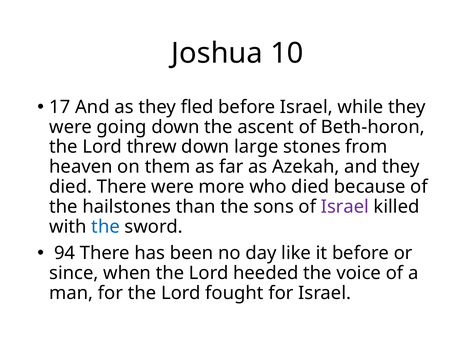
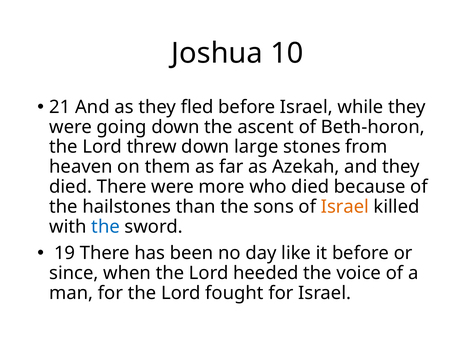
17: 17 -> 21 (60, 107)
Israel colour: purple -> orange (345, 207)
94: 94 -> 19 (65, 253)
